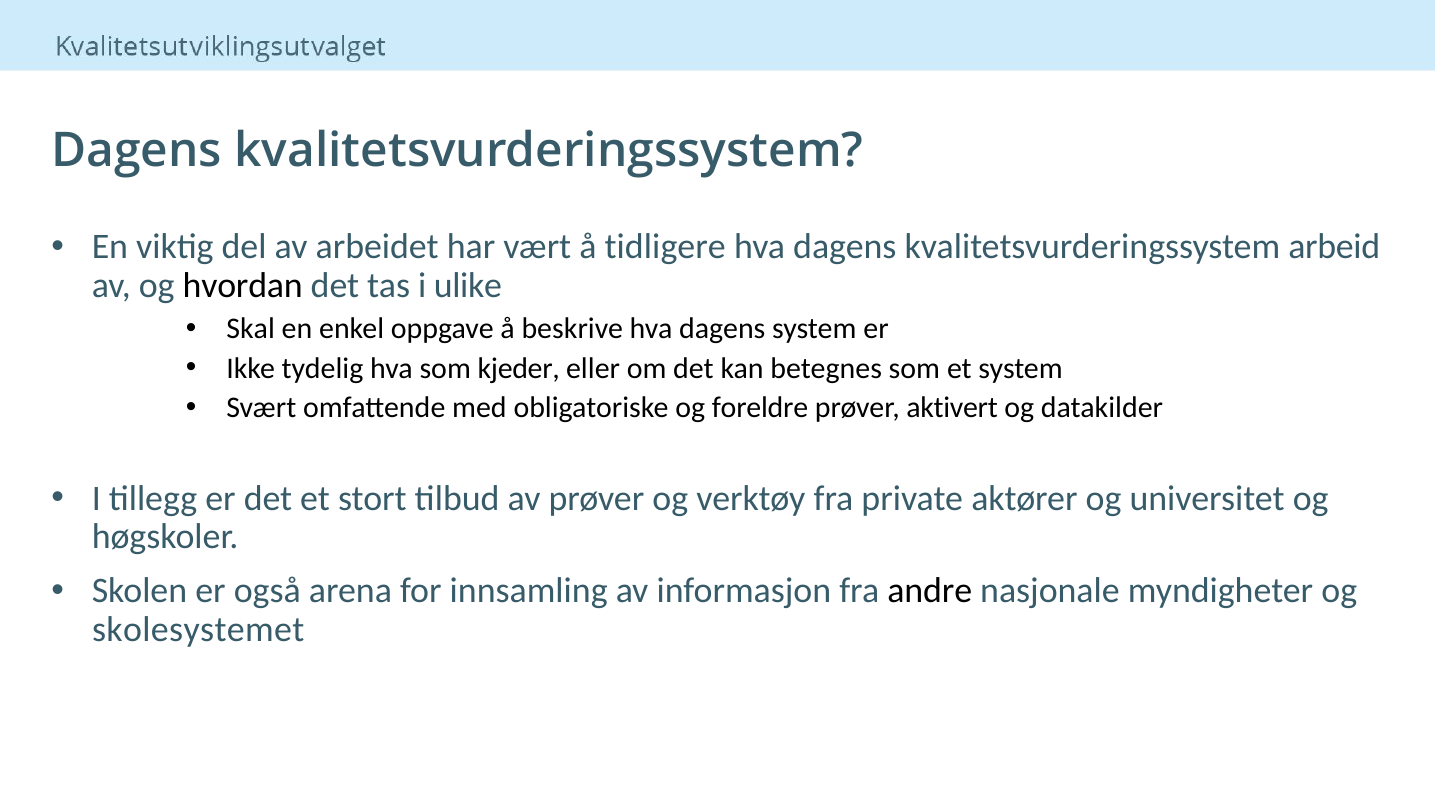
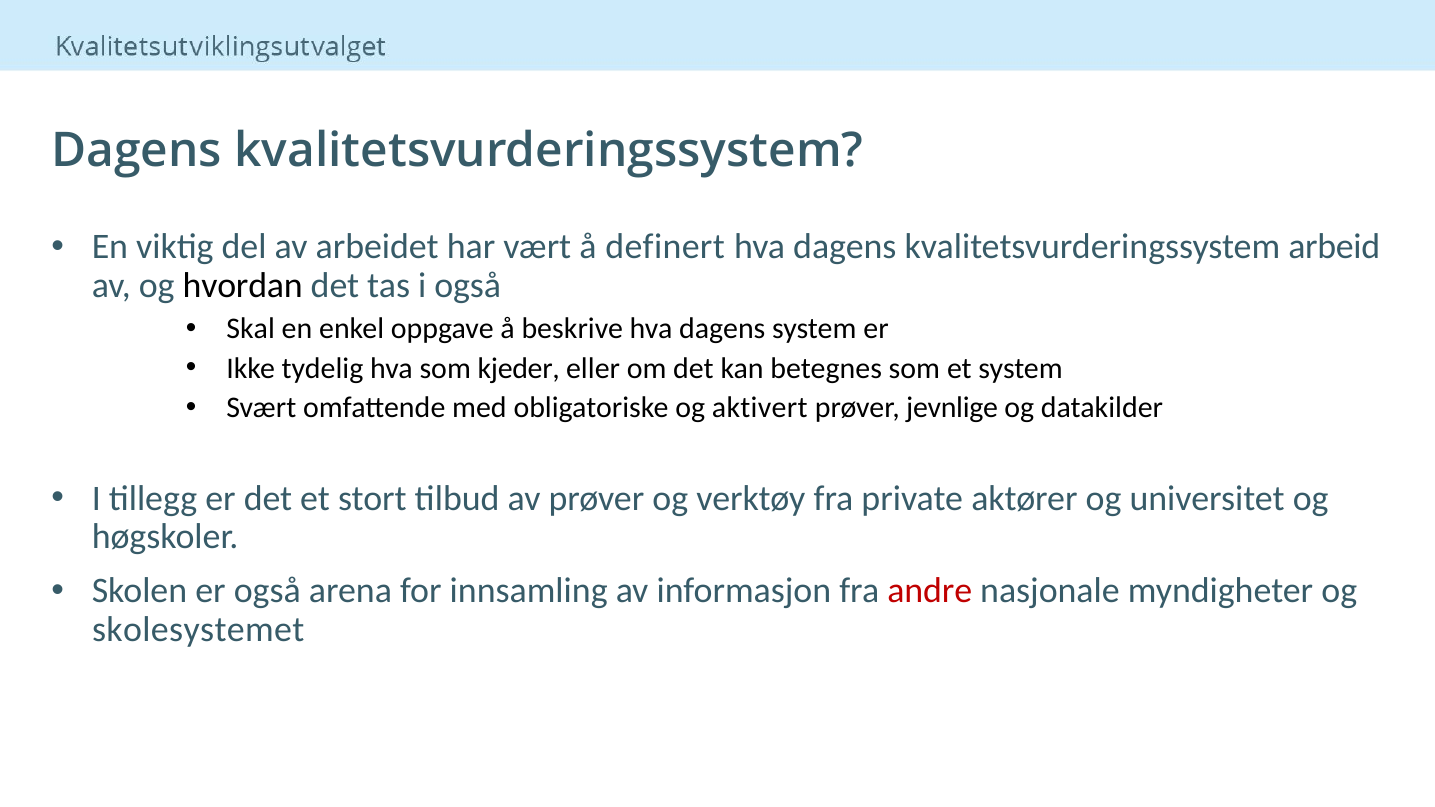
tidligere: tidligere -> definert (665, 247)
i ulike: ulike -> også (468, 286)
foreldre: foreldre -> aktivert (760, 408)
aktivert: aktivert -> jevnlige (952, 408)
andre colour: black -> red (930, 591)
